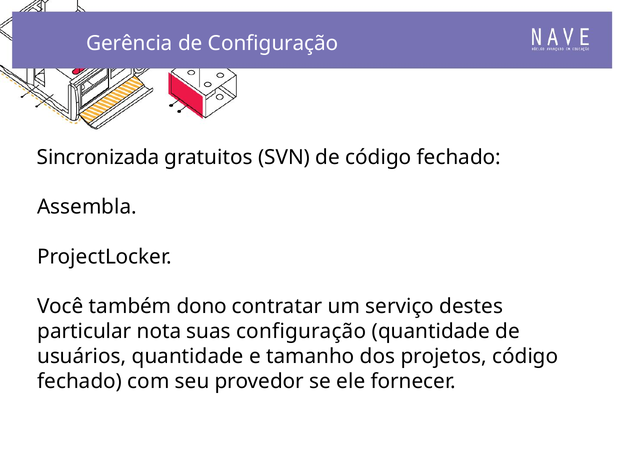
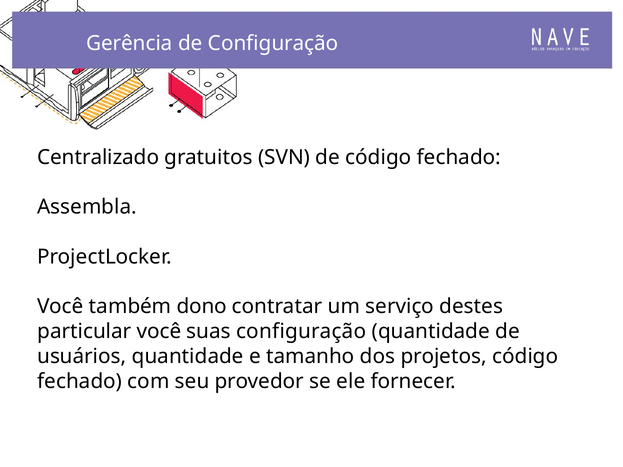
Sincronizada: Sincronizada -> Centralizado (98, 157)
particular nota: nota -> você (159, 332)
